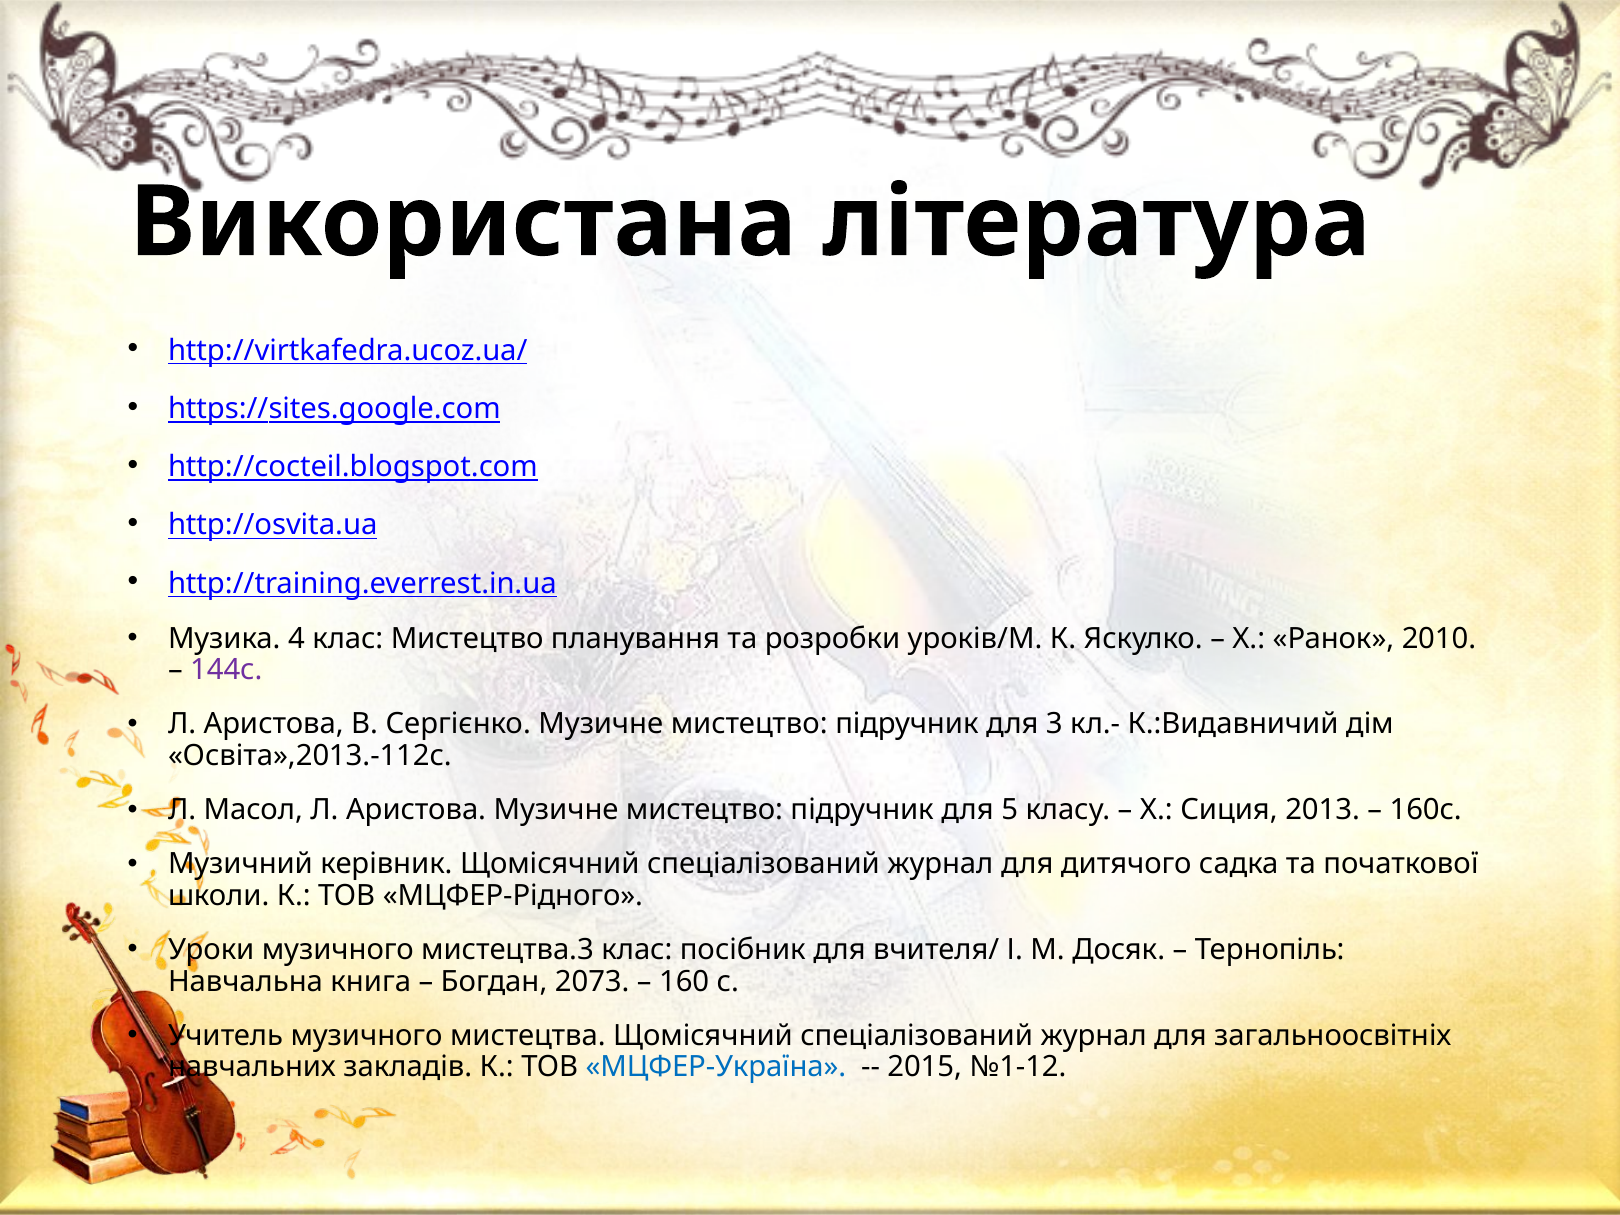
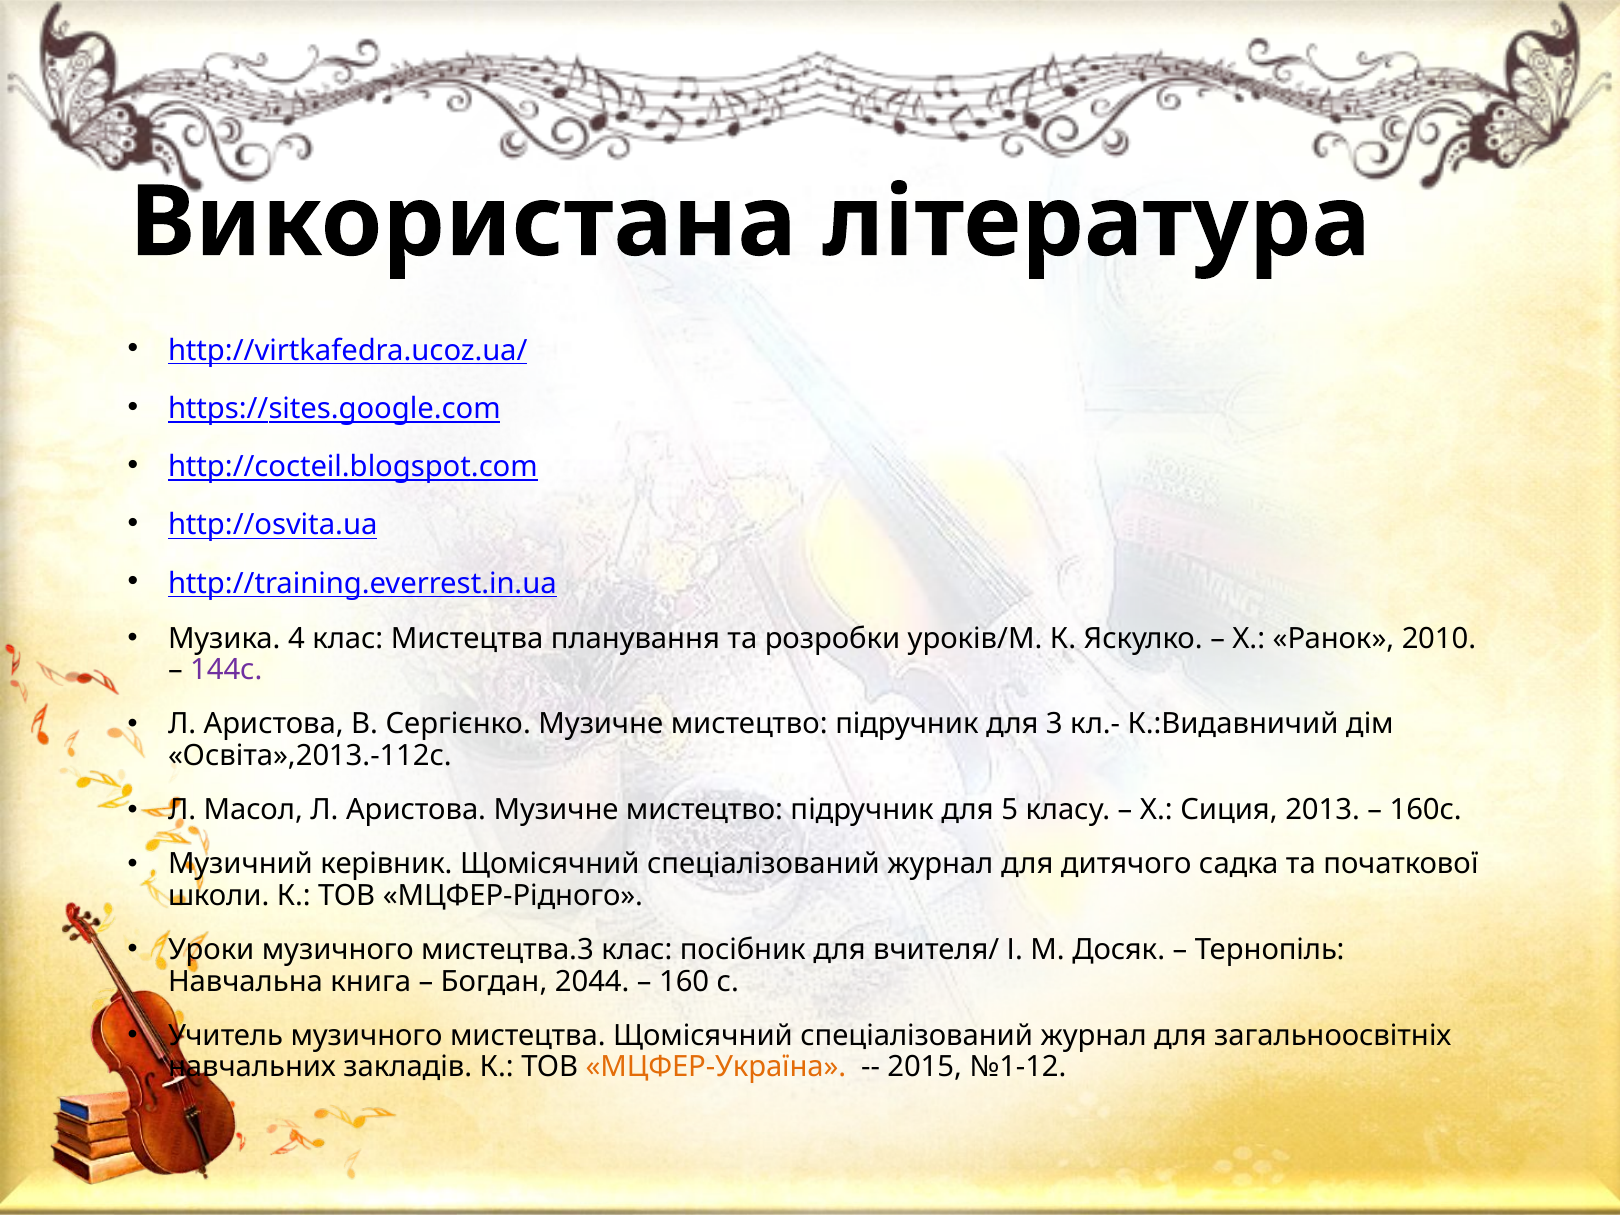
клас Мистецтво: Мистецтво -> Мистецтва (467, 638)
2073: 2073 -> 2044 (592, 981)
МЦФЕР-Україна colour: blue -> orange (716, 1067)
